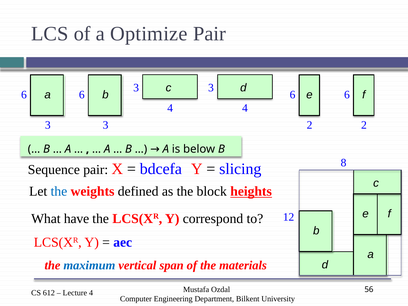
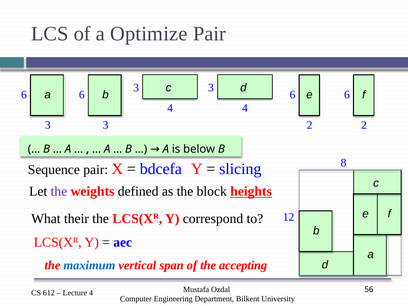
the colour: blue -> purple (59, 191)
have: have -> their (76, 219)
materials: materials -> accepting (243, 265)
